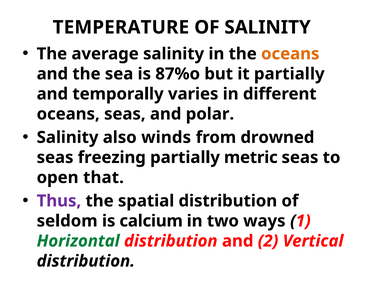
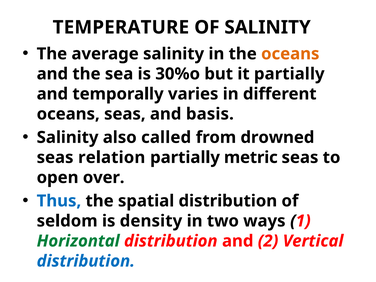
87%o: 87%o -> 30%o (178, 74)
polar: polar -> basis (210, 114)
winds: winds -> called (166, 137)
freezing: freezing -> relation (112, 157)
that: that -> over (104, 178)
Thus colour: purple -> blue (59, 201)
calcium: calcium -> density (151, 221)
distribution colour: black -> blue (86, 261)
